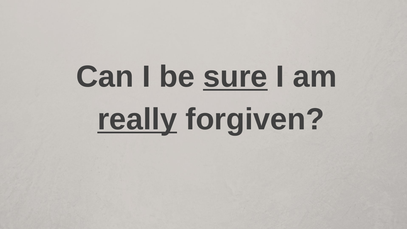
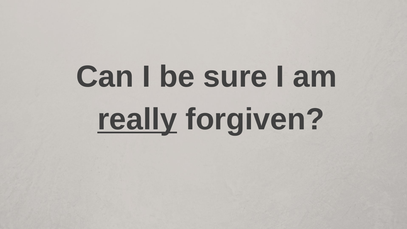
sure underline: present -> none (235, 77)
